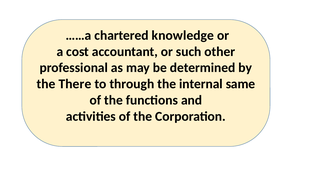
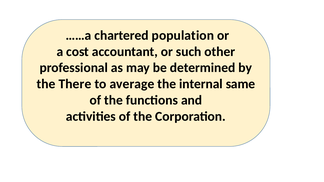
knowledge: knowledge -> population (183, 35)
through: through -> average (132, 84)
